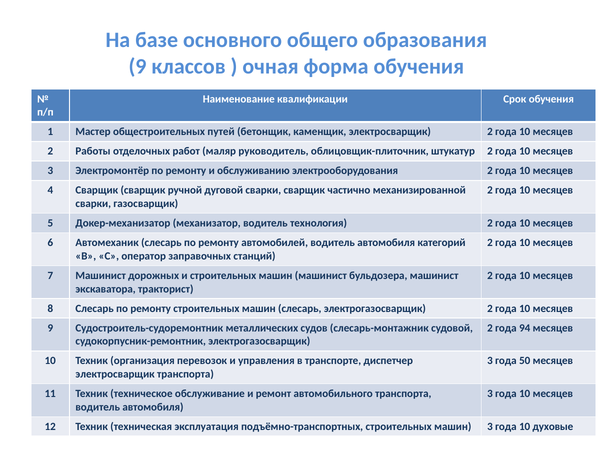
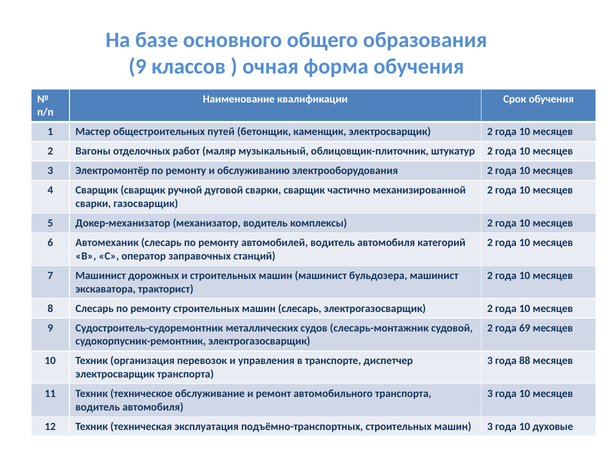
Работы: Работы -> Вагоны (93, 151)
руководитель: руководитель -> музыкальный (273, 151)
технология: технология -> комплексы (319, 223)
94: 94 -> 69 (525, 328)
50: 50 -> 88 (525, 361)
